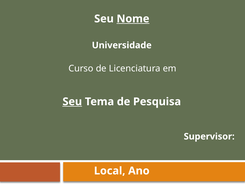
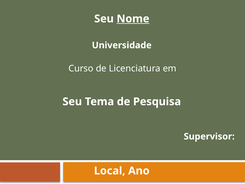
Seu underline: present -> none (72, 102)
